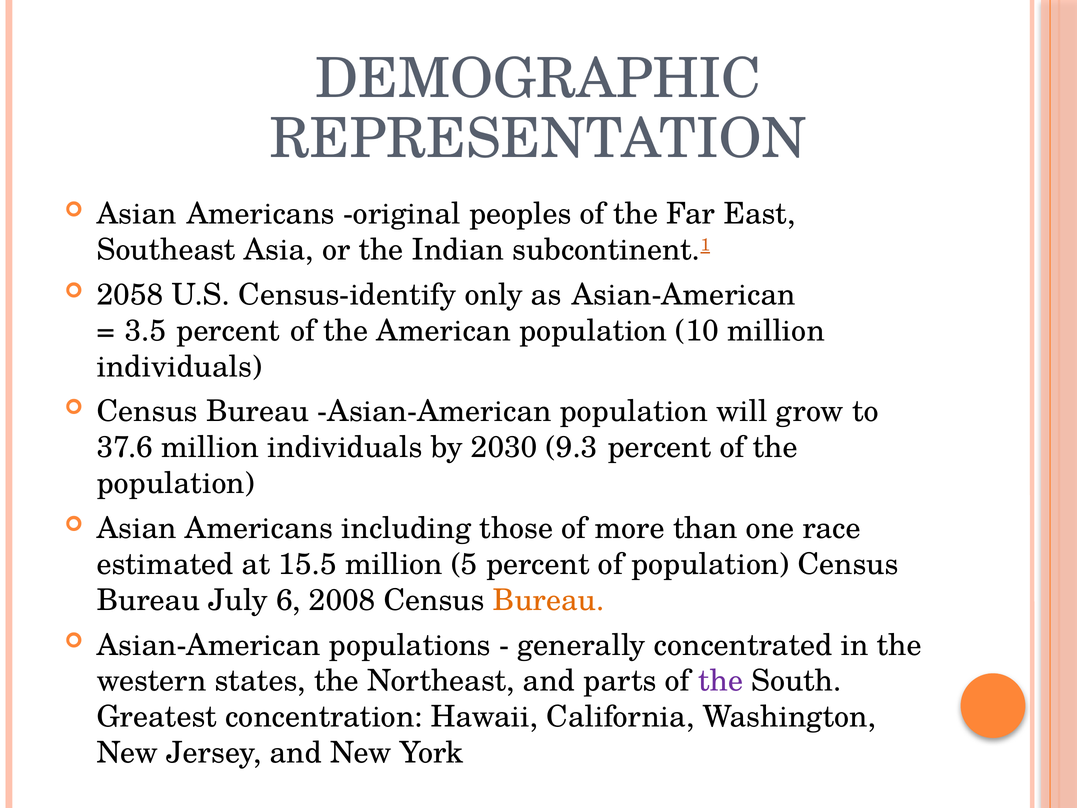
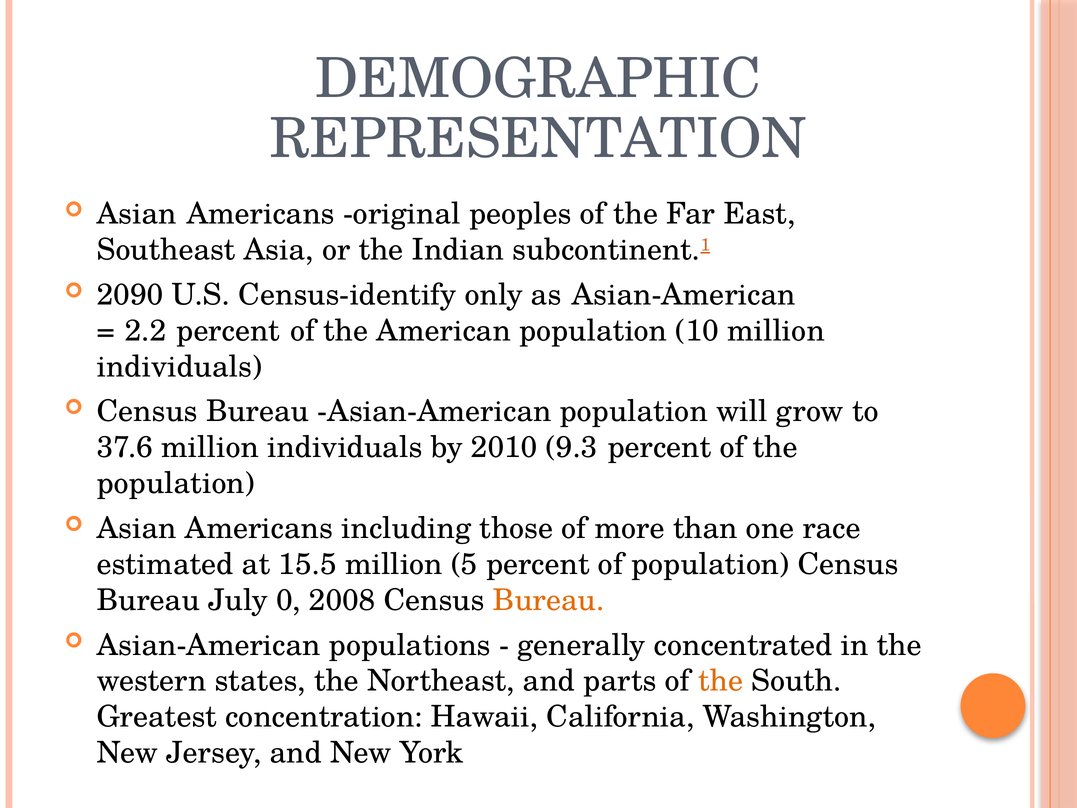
2058: 2058 -> 2090 (130, 295)
3.5: 3.5 -> 2.2 (146, 331)
2030: 2030 -> 2010 (504, 447)
6: 6 -> 0 (288, 600)
the colour: purple -> orange (721, 681)
